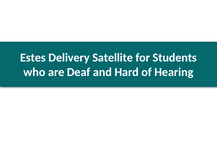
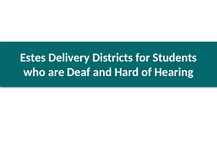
Satellite: Satellite -> Districts (113, 58)
